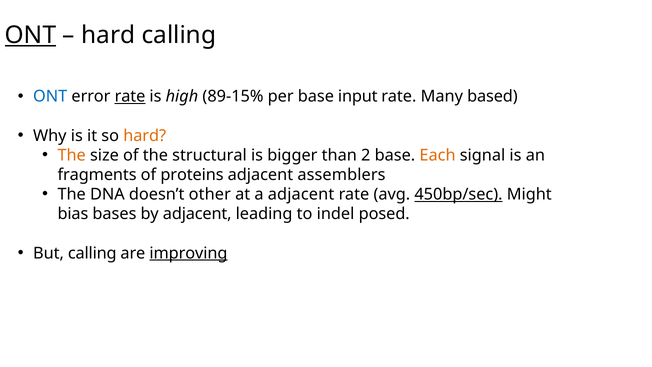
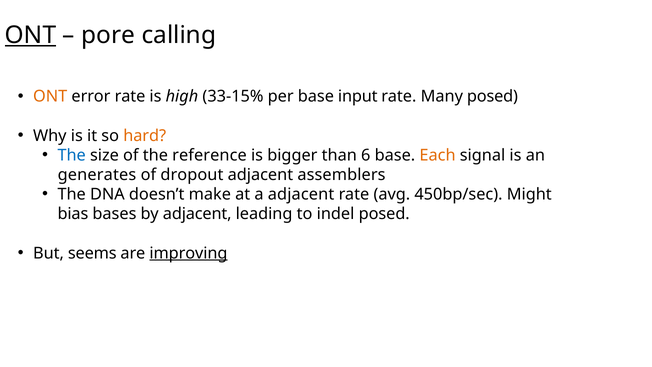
hard: hard -> pore (108, 35)
ONT colour: blue -> orange (50, 97)
rate underline: present -> none (130, 97)
89-15%: 89-15% -> 33-15% (233, 97)
Many based: based -> posed (492, 97)
The colour: orange -> blue (72, 155)
structural: structural -> reference (209, 155)
2: 2 -> 6 (366, 155)
fragments: fragments -> generates (97, 175)
proteins: proteins -> dropout (192, 175)
other: other -> make (210, 194)
450bp/sec underline: present -> none (458, 194)
But calling: calling -> seems (92, 253)
